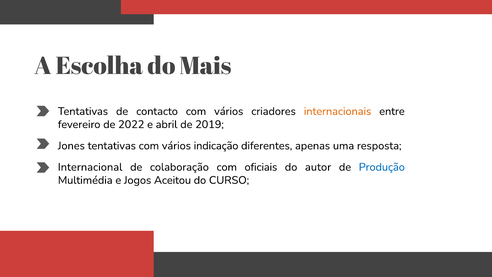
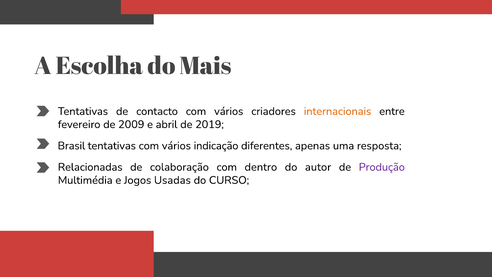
2022: 2022 -> 2009 (131, 124)
Jones: Jones -> Brasil (71, 146)
Internacional: Internacional -> Relacionadas (90, 167)
oficiais: oficiais -> dentro (261, 167)
Produção colour: blue -> purple (382, 167)
Aceitou: Aceitou -> Usadas (172, 180)
